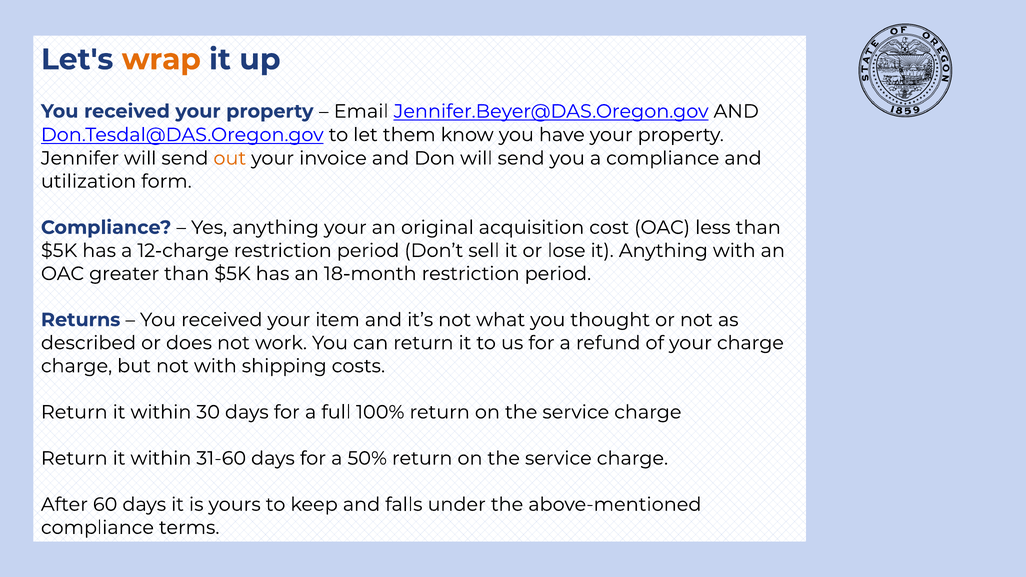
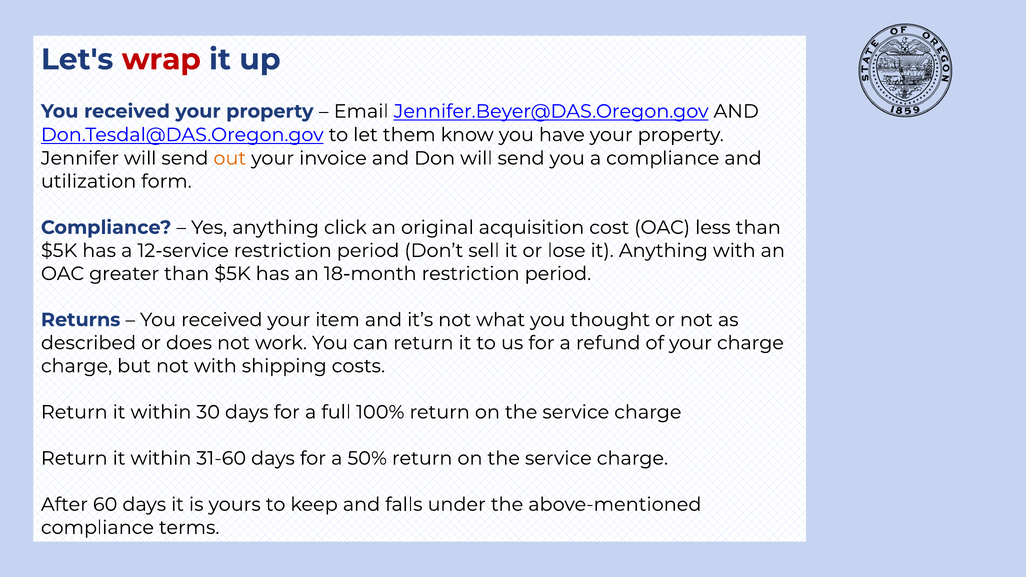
wrap colour: orange -> red (161, 59)
anything your: your -> click (345, 228)
12-charge: 12-charge -> 12-service (183, 251)
